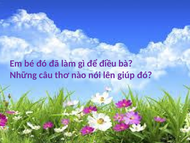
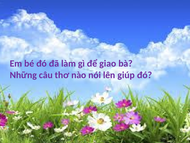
điều: điều -> giao (108, 63)
